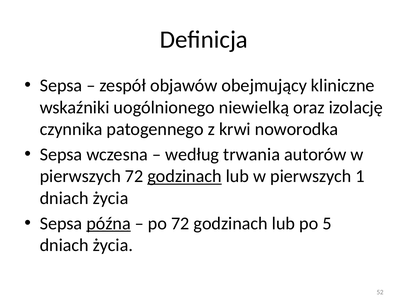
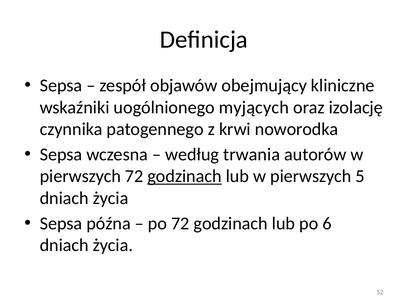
niewielką: niewielką -> myjących (254, 107)
1: 1 -> 5 (360, 176)
późna underline: present -> none (109, 223)
5: 5 -> 6 (327, 223)
